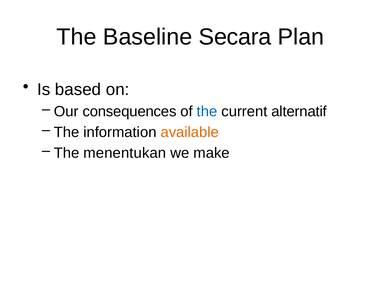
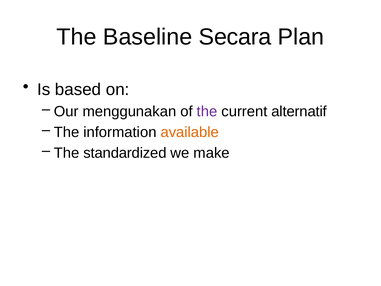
consequences: consequences -> menggunakan (129, 111)
the colour: blue -> purple (207, 111)
menentukan: menentukan -> standardized (125, 153)
